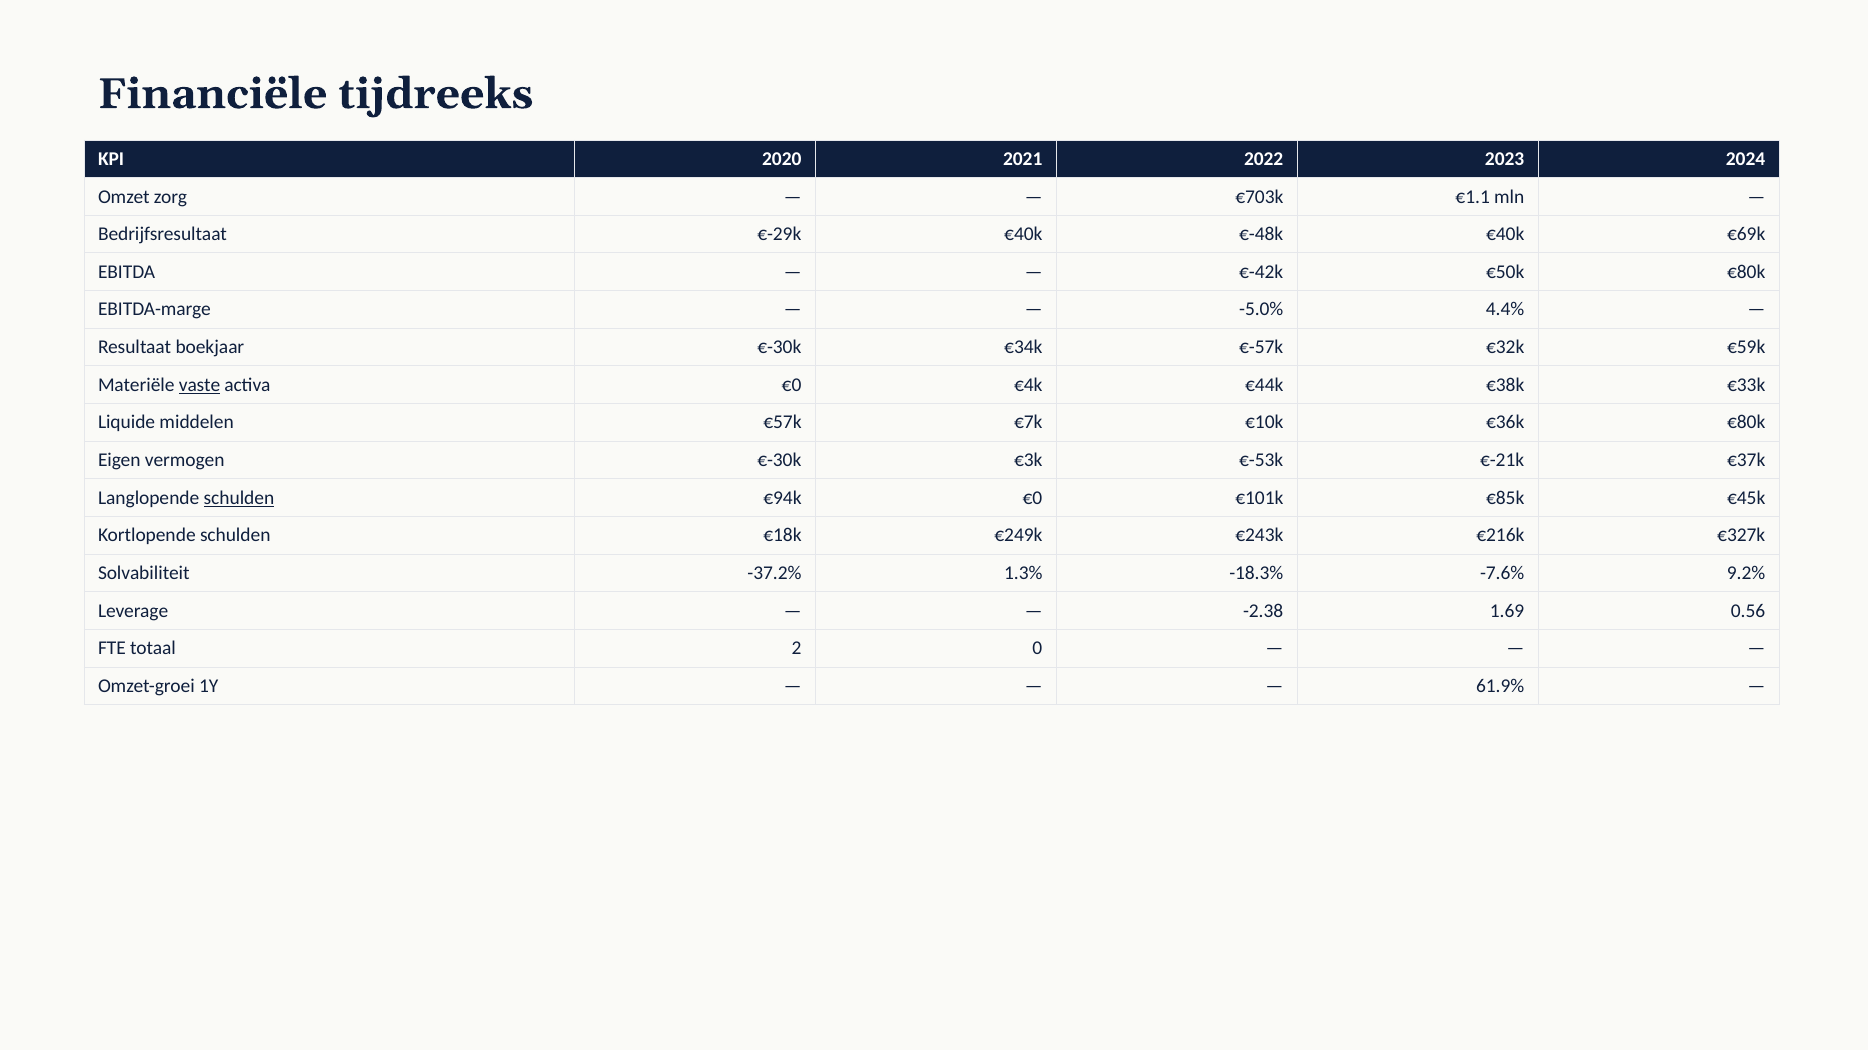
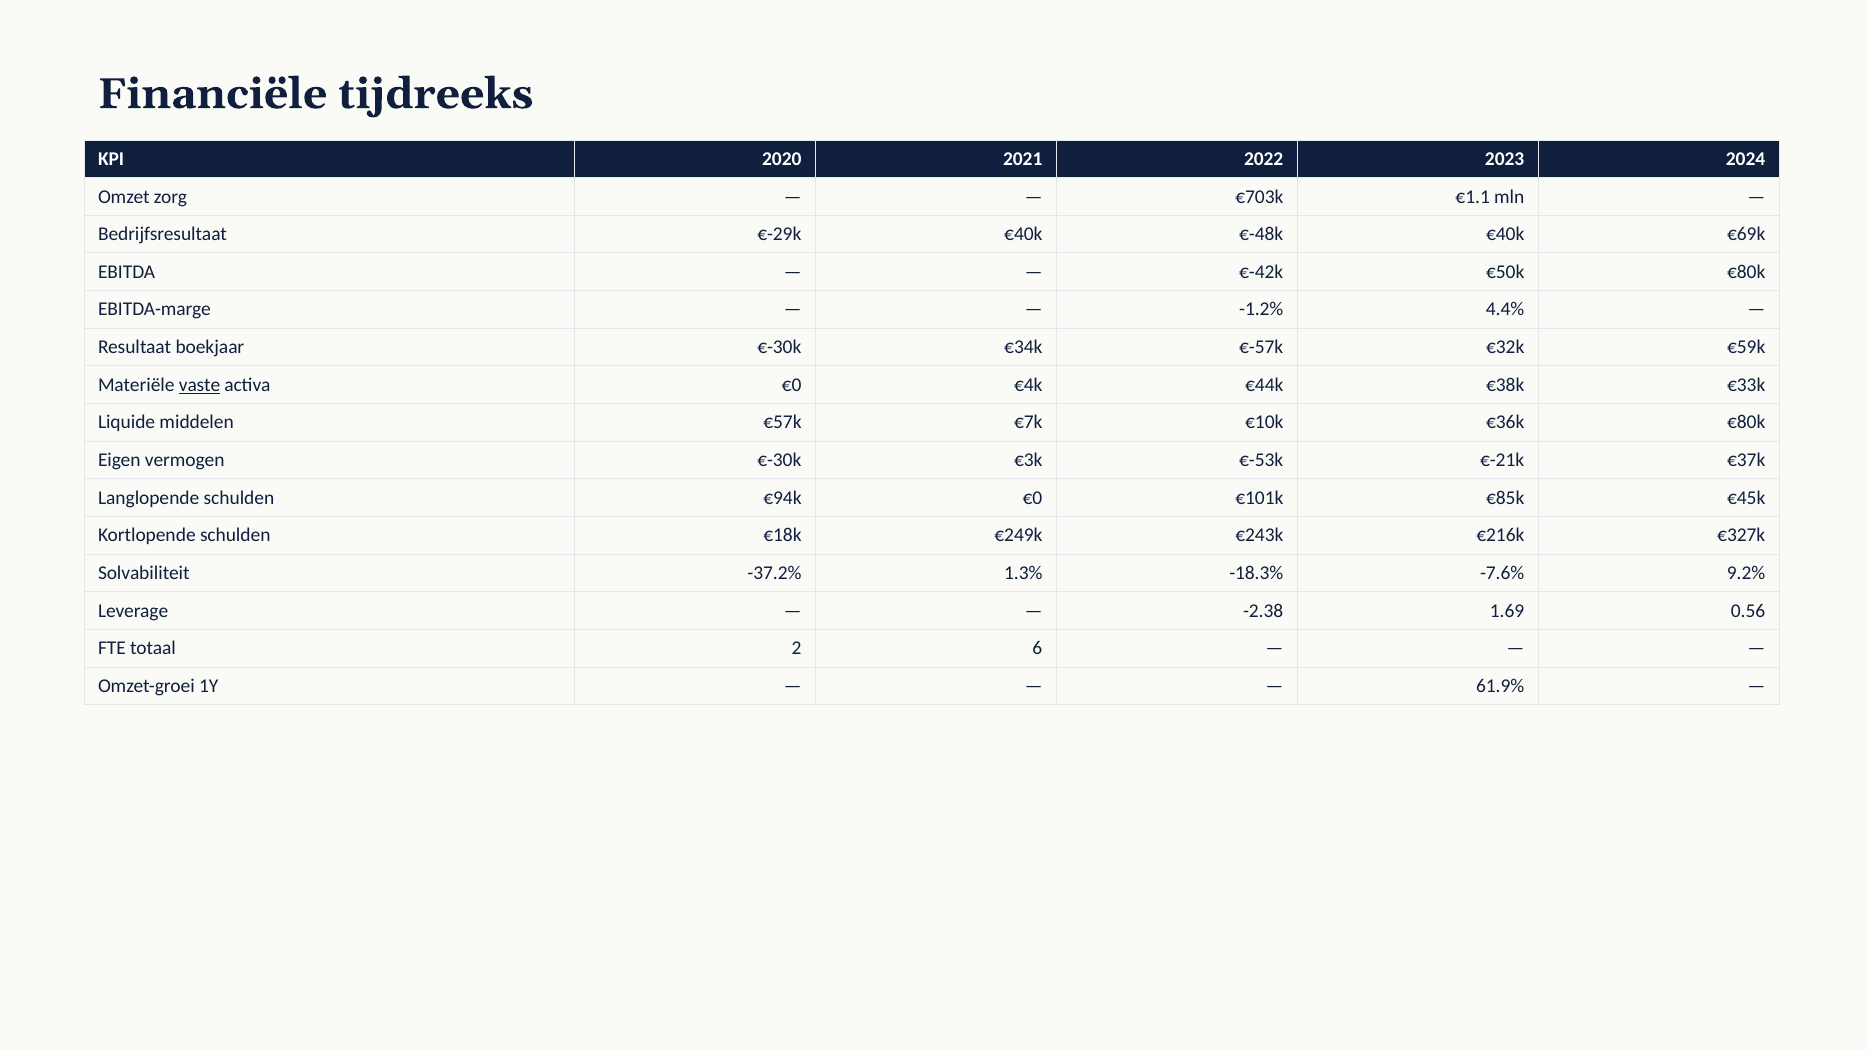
-5.0%: -5.0% -> -1.2% (1261, 310)
schulden underline: present -> none (239, 498)
0: 0 -> 6 (1037, 649)
